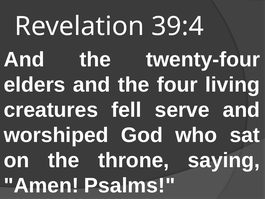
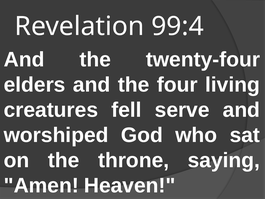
39:4: 39:4 -> 99:4 (177, 26)
Psalms: Psalms -> Heaven (130, 185)
